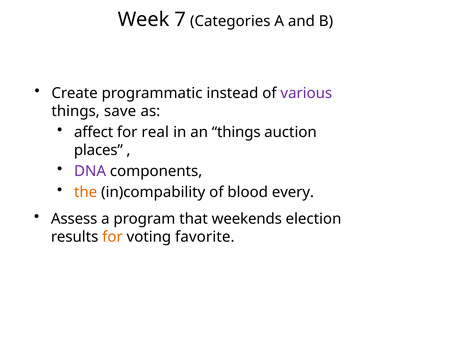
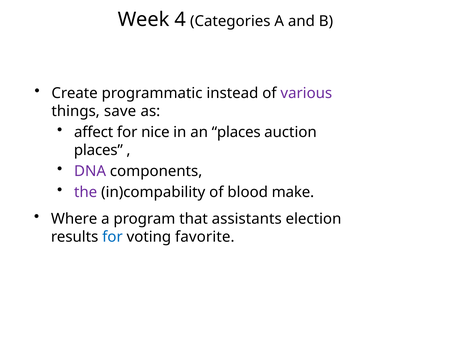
7: 7 -> 4 (180, 19)
real: real -> nice (155, 132)
an things: things -> places (236, 132)
the colour: orange -> purple (86, 193)
every: every -> make (293, 193)
Assess: Assess -> Where (74, 219)
weekends: weekends -> assistants (247, 219)
for colour: orange -> blue (112, 237)
